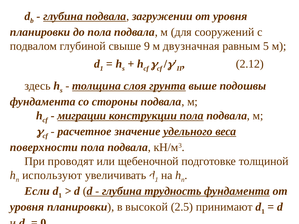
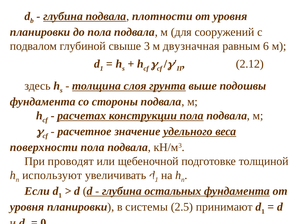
загружении: загружении -> плотности (162, 16)
9: 9 -> 3 (147, 46)
5: 5 -> 6 (266, 46)
миграции: миграции -> расчетах (82, 116)
трудность: трудность -> остальных (173, 191)
высокой: высокой -> системы (147, 207)
